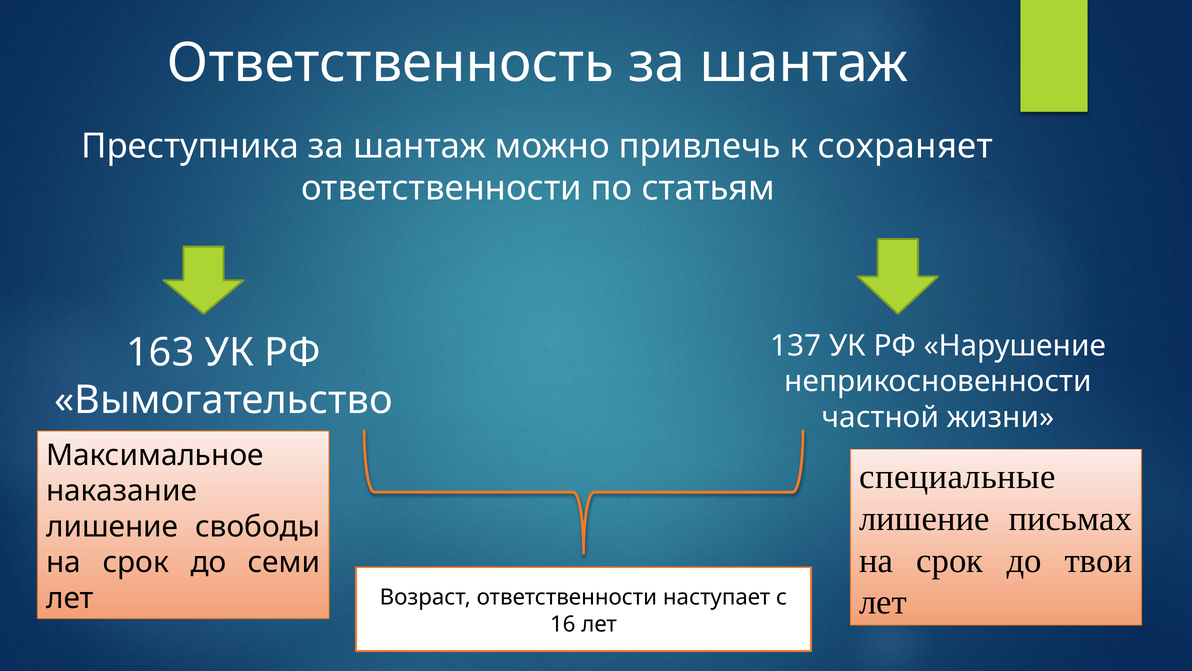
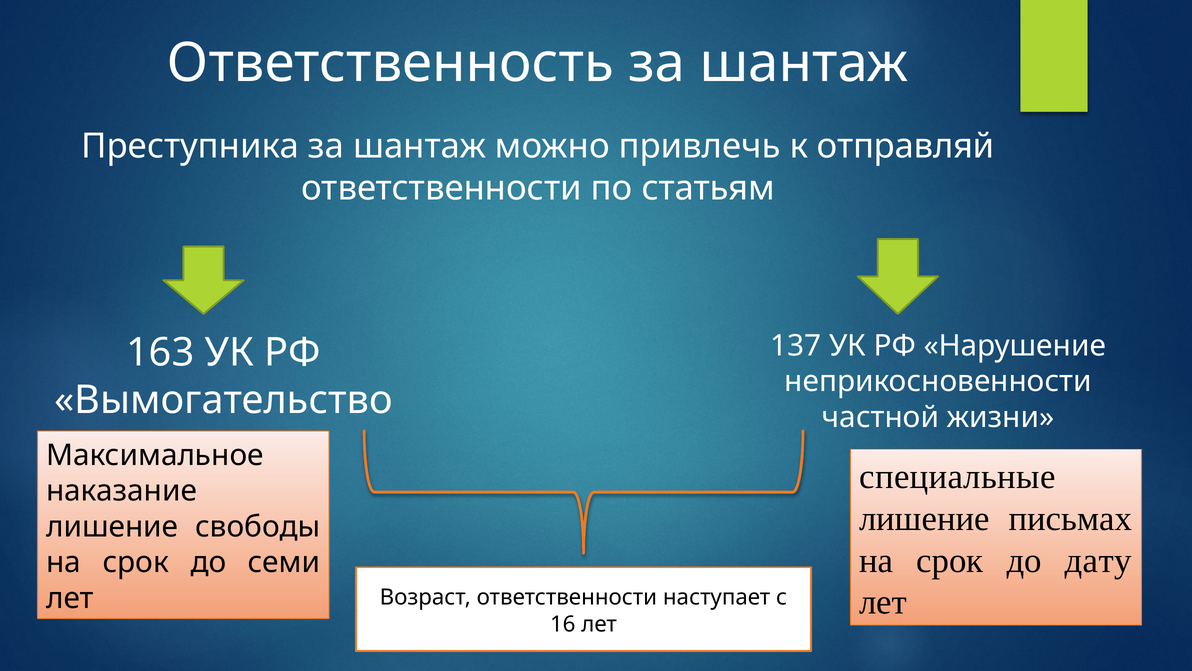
сохраняет: сохраняет -> отправляй (906, 146)
твои: твои -> дату (1098, 560)
